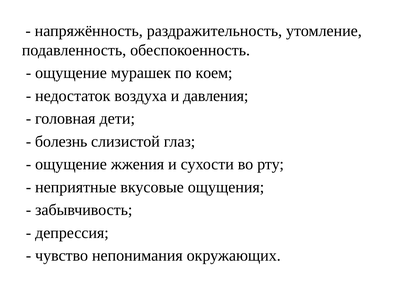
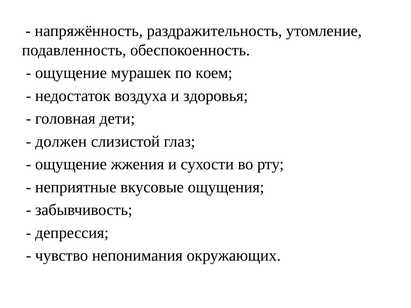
давления: давления -> здоровья (216, 96)
болезнь: болезнь -> должен (61, 142)
